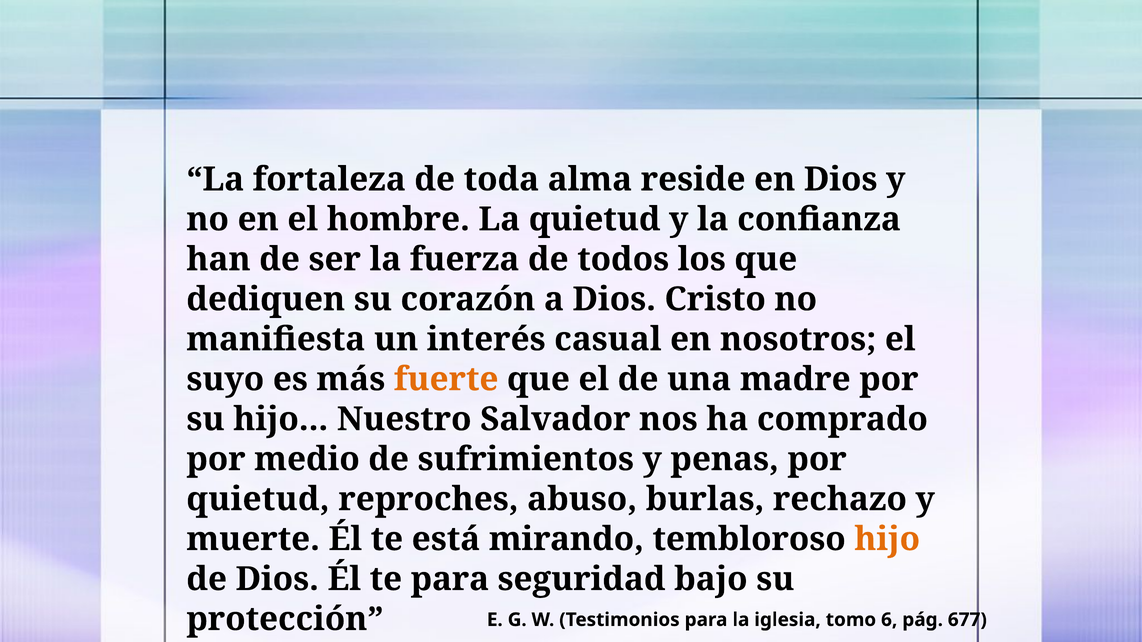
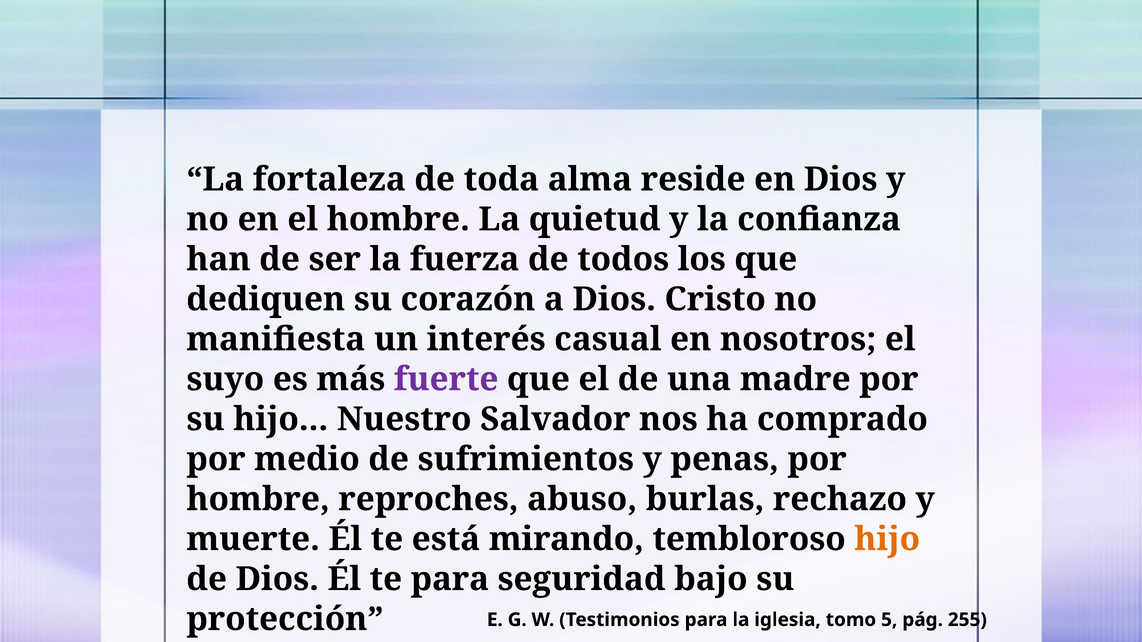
fuerte colour: orange -> purple (446, 379)
quietud: quietud -> hombre (258, 499)
6: 6 -> 5 (889, 620)
677: 677 -> 255 (967, 620)
